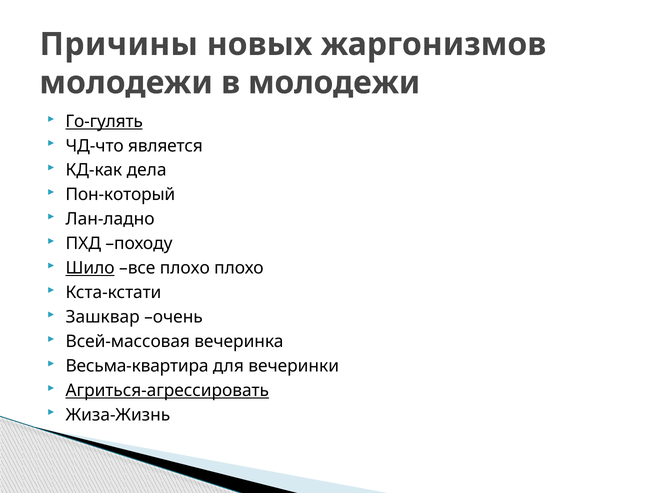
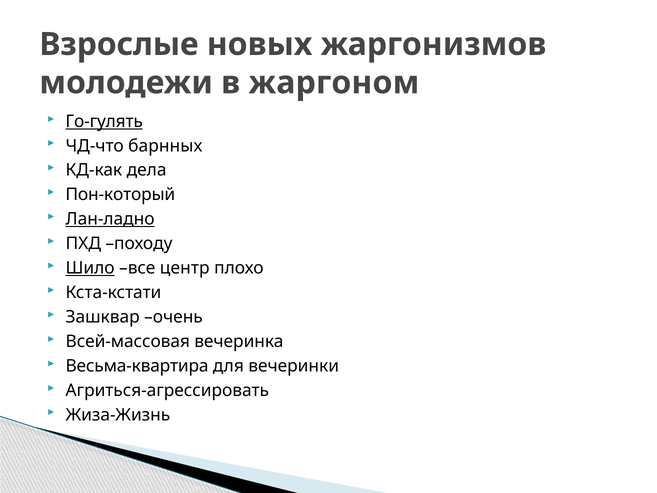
Причины: Причины -> Взрослые (119, 44)
в молодежи: молодежи -> жаргоном (334, 83)
является: является -> барнных (165, 146)
Лан-ладно underline: none -> present (110, 219)
все плохо: плохо -> центр (185, 268)
Агриться-агрессировать underline: present -> none (167, 390)
